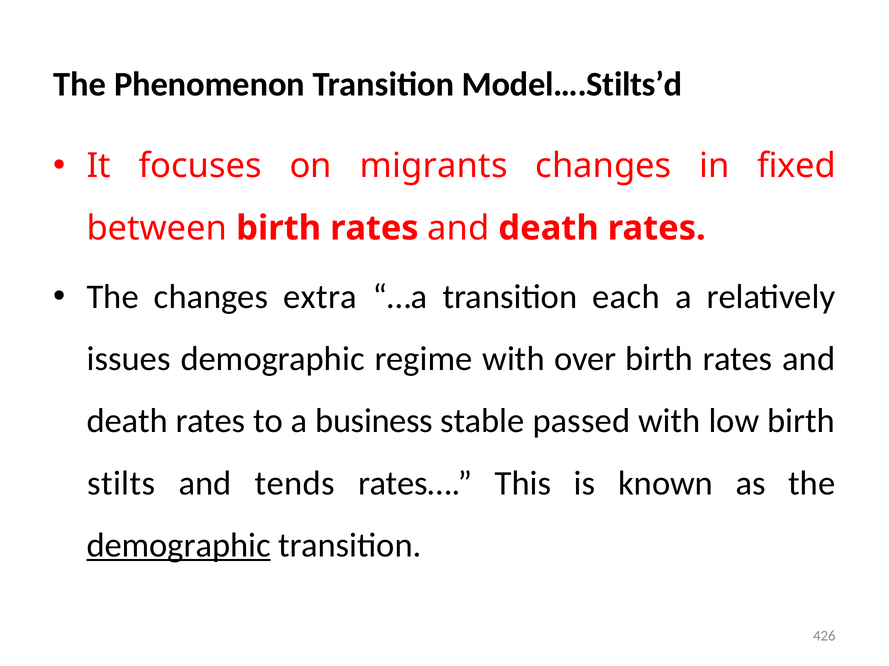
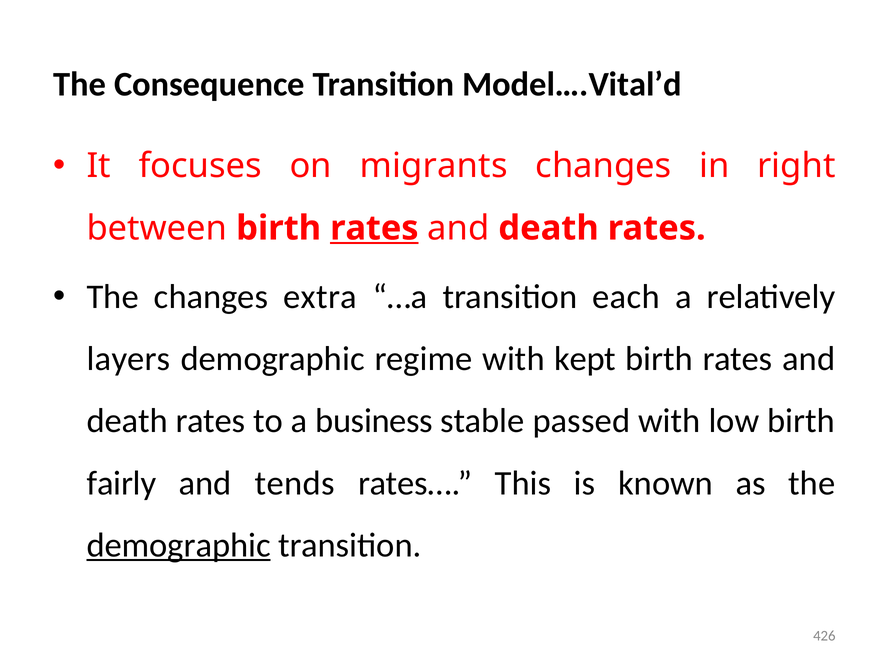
Phenomenon: Phenomenon -> Consequence (209, 85)
Model….Stilts’d: Model….Stilts’d -> Model….Vital’d (572, 85)
fixed: fixed -> right (796, 166)
rates underline: none -> present (374, 228)
issues: issues -> layers (129, 359)
over: over -> kept (585, 359)
stilts: stilts -> fairly (121, 484)
